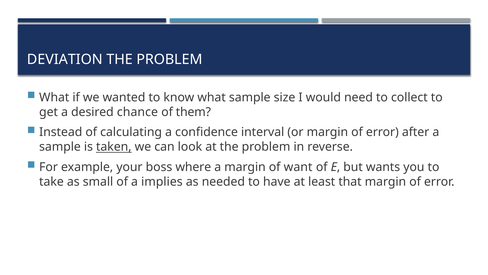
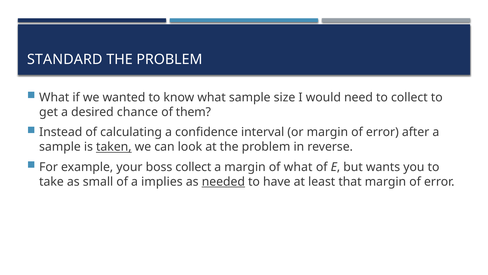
DEVIATION: DEVIATION -> STANDARD (65, 59)
boss where: where -> collect (193, 167)
of want: want -> what (298, 167)
needed underline: none -> present (223, 181)
